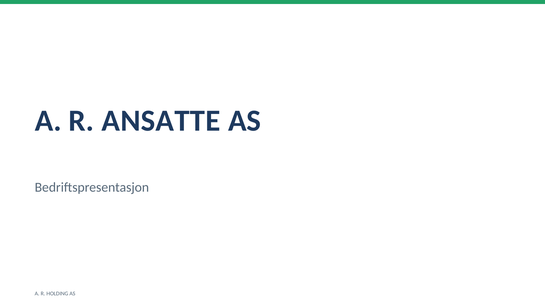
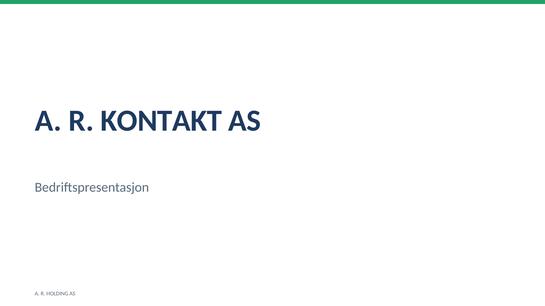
ANSATTE: ANSATTE -> KONTAKT (161, 121)
